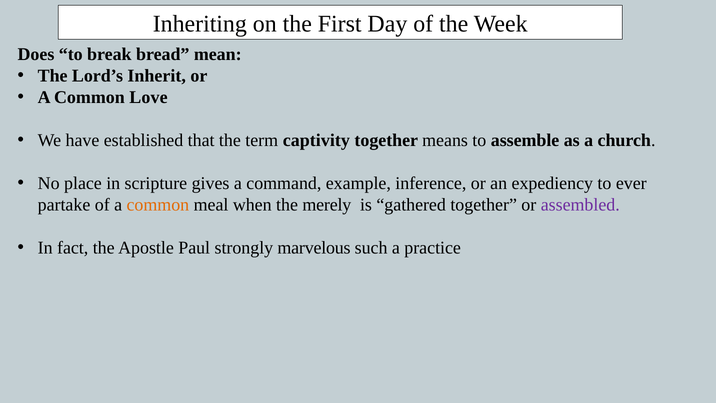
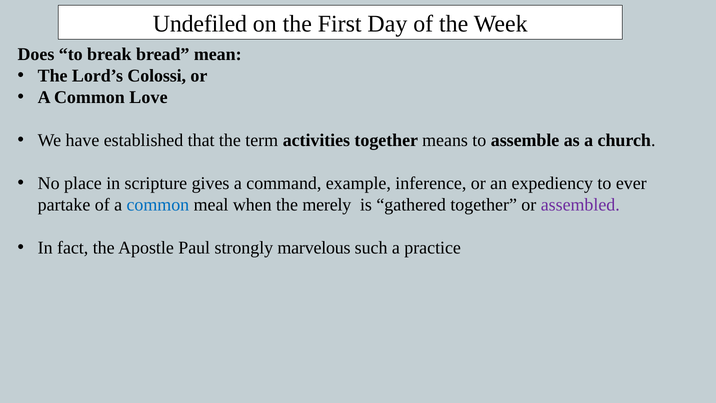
Inheriting: Inheriting -> Undefiled (200, 24)
Inherit: Inherit -> Colossi (157, 76)
captivity: captivity -> activities (316, 140)
common colour: orange -> blue (158, 205)
